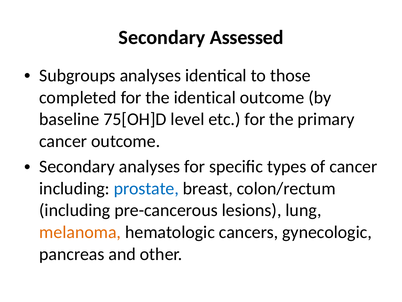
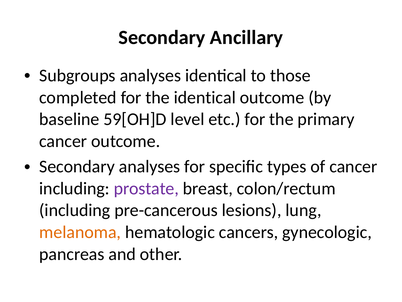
Assessed: Assessed -> Ancillary (247, 37)
75[OH]D: 75[OH]D -> 59[OH]D (135, 119)
prostate colour: blue -> purple (146, 188)
